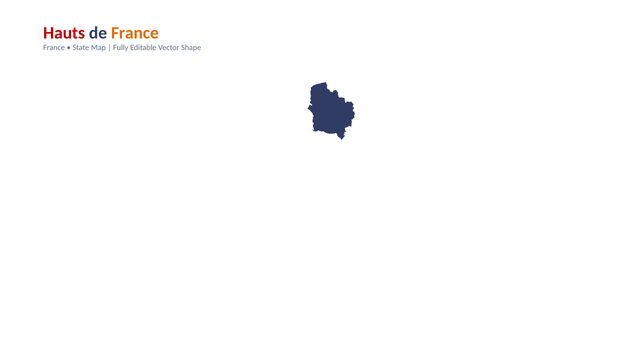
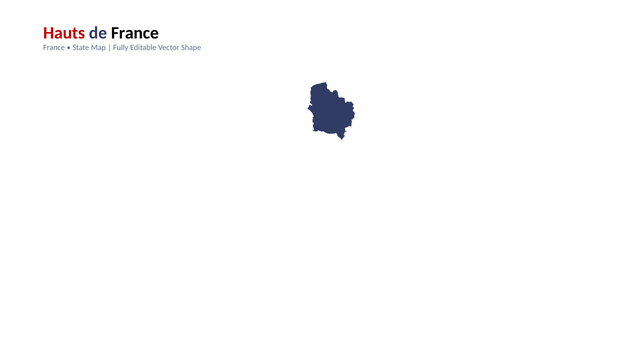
France colour: orange -> black (135, 33)
